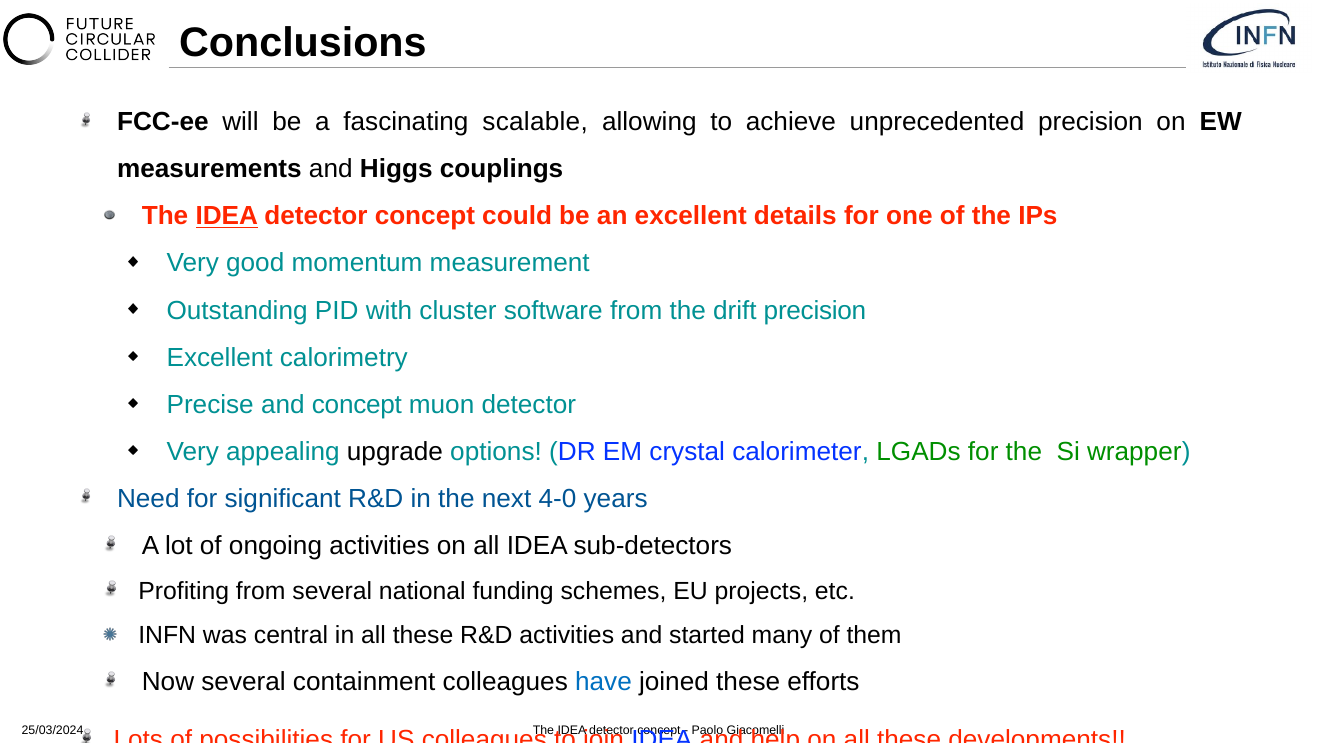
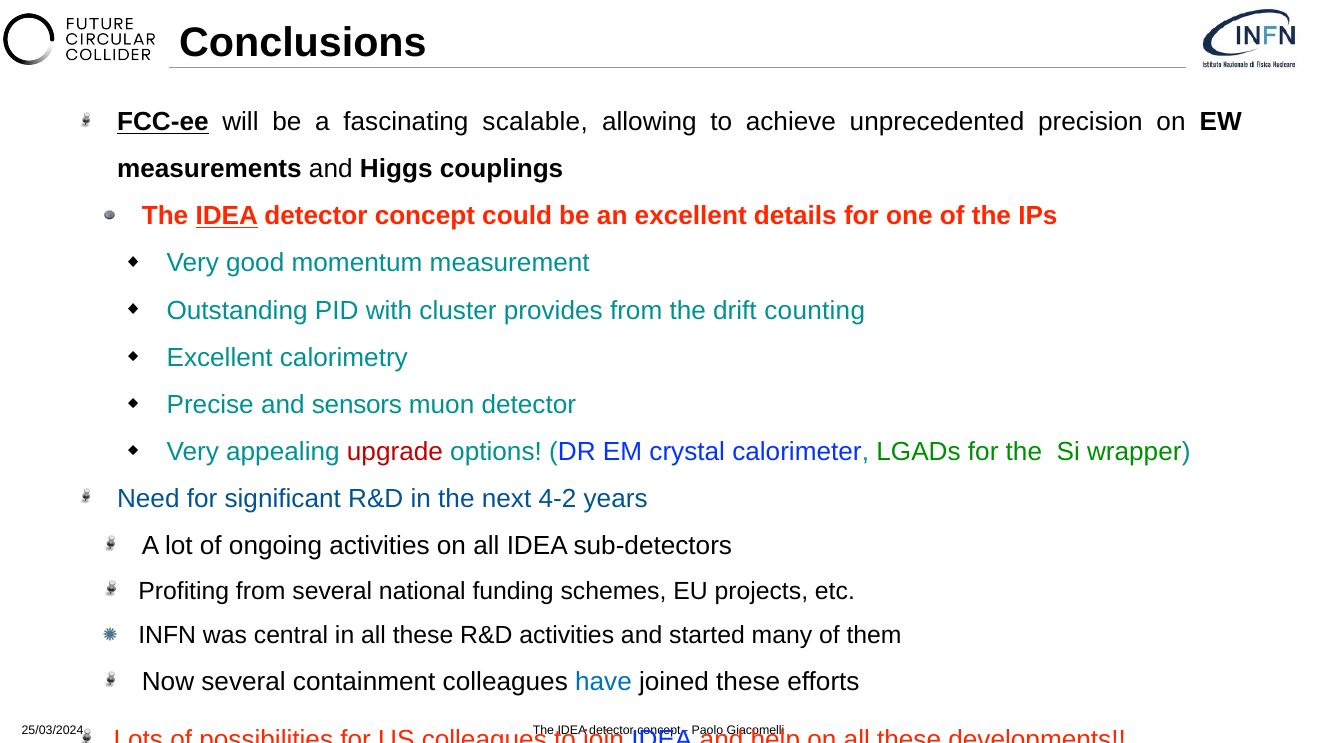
FCC-ee underline: none -> present (163, 122)
software: software -> provides (553, 310)
drift precision: precision -> counting (815, 310)
and concept: concept -> sensors (357, 405)
upgrade colour: black -> red (395, 452)
4-0: 4-0 -> 4-2 (557, 499)
